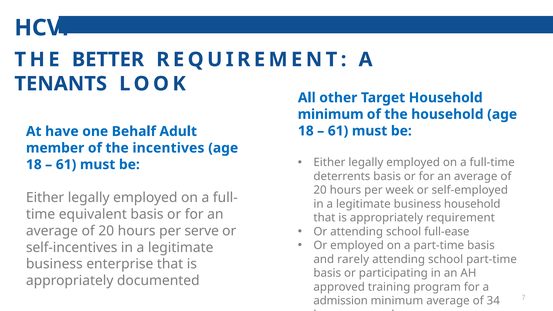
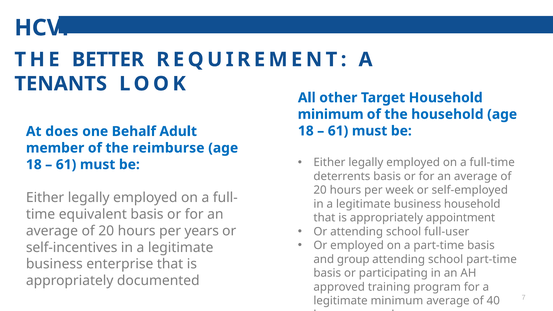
have: have -> does (62, 131)
incentives: incentives -> reimburse (168, 148)
appropriately requirement: requirement -> appointment (460, 218)
full-ease: full-ease -> full-user (447, 232)
serve: serve -> years (202, 231)
rarely: rarely -> group (353, 259)
admission: admission -> legitimate (341, 301)
34: 34 -> 40 (493, 301)
